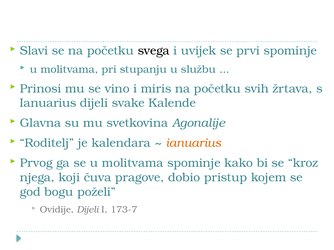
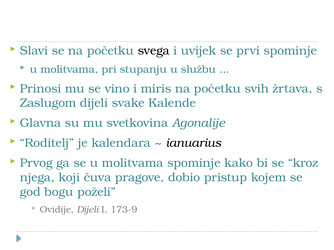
Ianuarius: Ianuarius -> Zaslugom (48, 103)
ianuarius colour: orange -> black (194, 143)
173-7: 173-7 -> 173-9 (124, 210)
